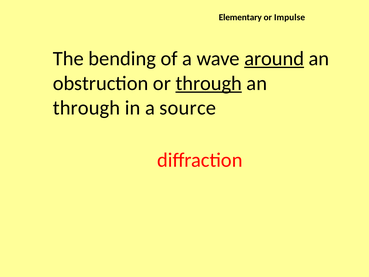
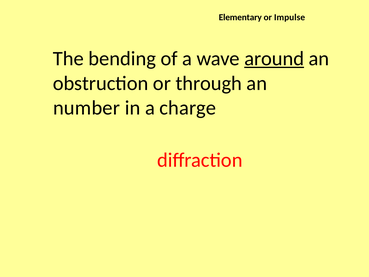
through underline: present -> none (209, 83)
through: through -> number (87, 108)
source: source -> charge (188, 108)
